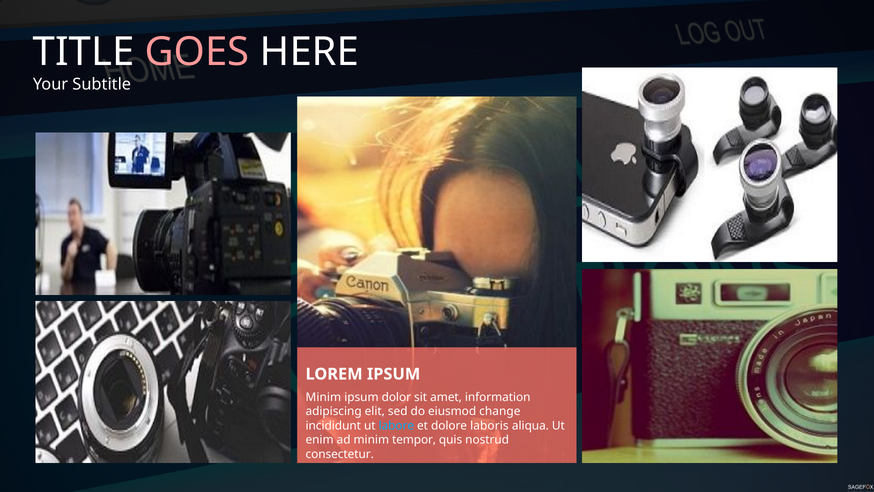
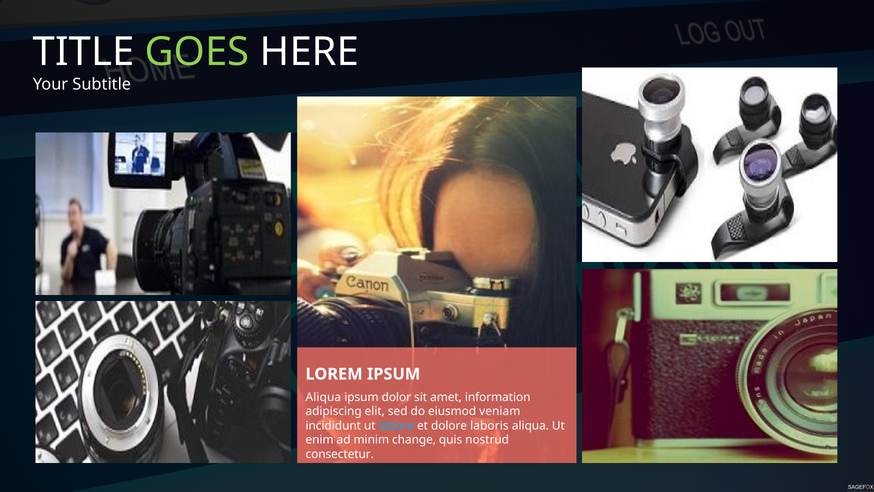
GOES colour: pink -> light green (197, 52)
Minim: Minim -> Aliqua (323, 397)
change: change -> veniam (500, 411)
tempor: tempor -> change (414, 440)
